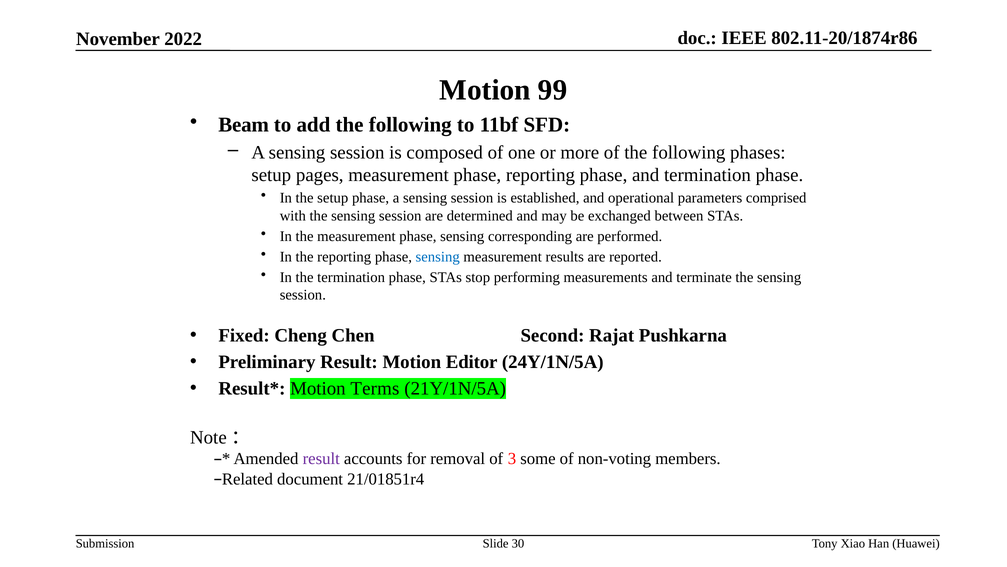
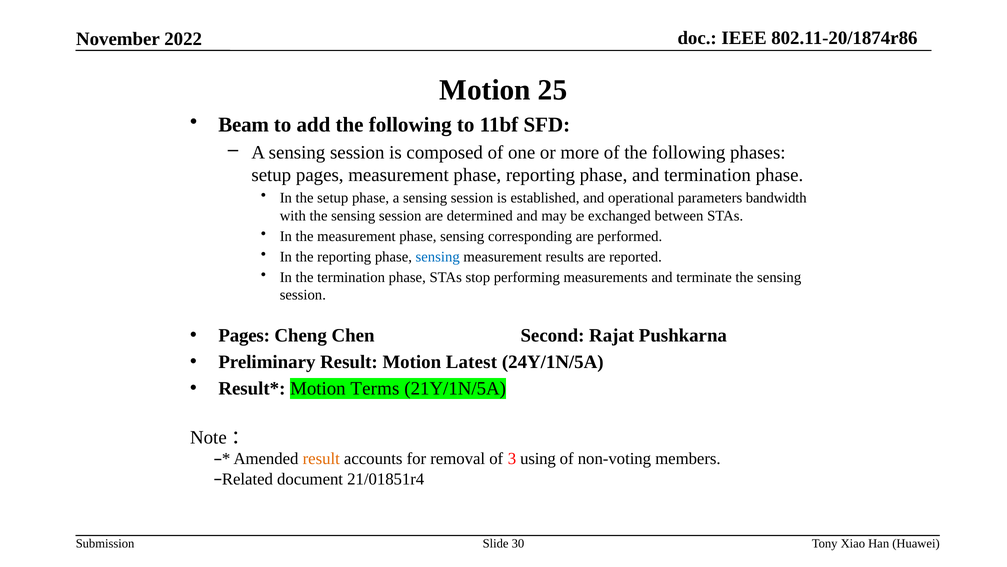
99: 99 -> 25 (553, 90)
comprised: comprised -> bandwidth (776, 198)
Fixed: Fixed -> Pages (244, 335)
Editor: Editor -> Latest (471, 362)
result colour: purple -> orange (321, 458)
some: some -> using (538, 458)
